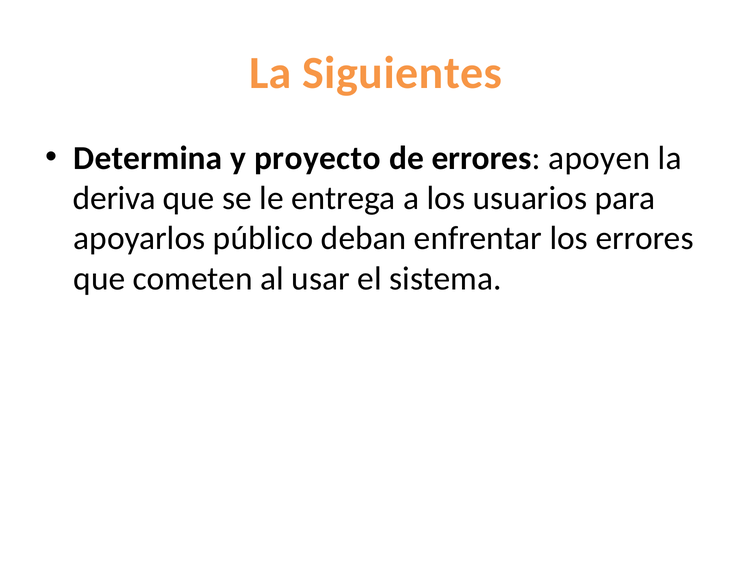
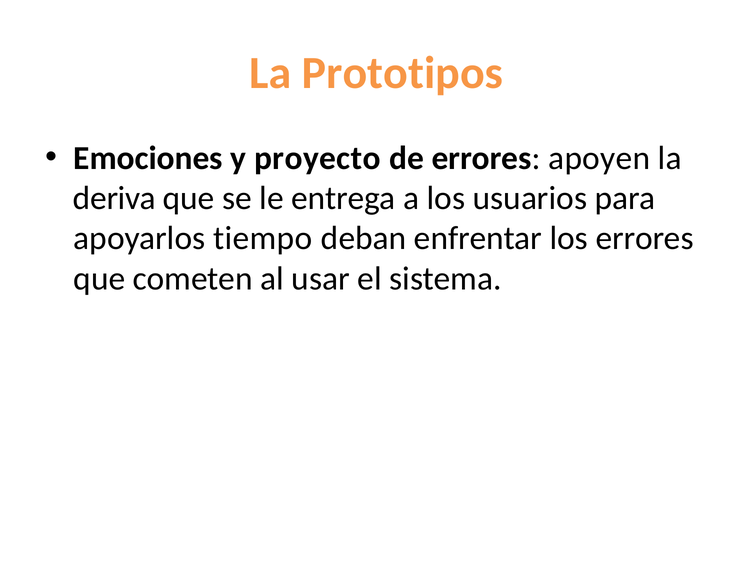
Siguientes: Siguientes -> Prototipos (402, 73)
Determina: Determina -> Emociones (148, 158)
público: público -> tiempo (263, 238)
